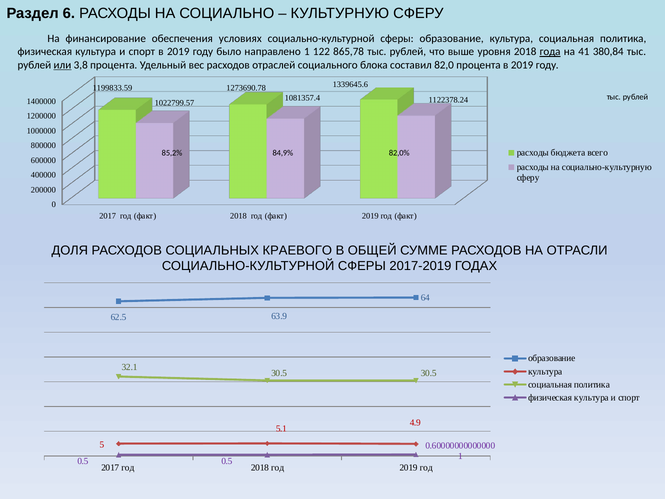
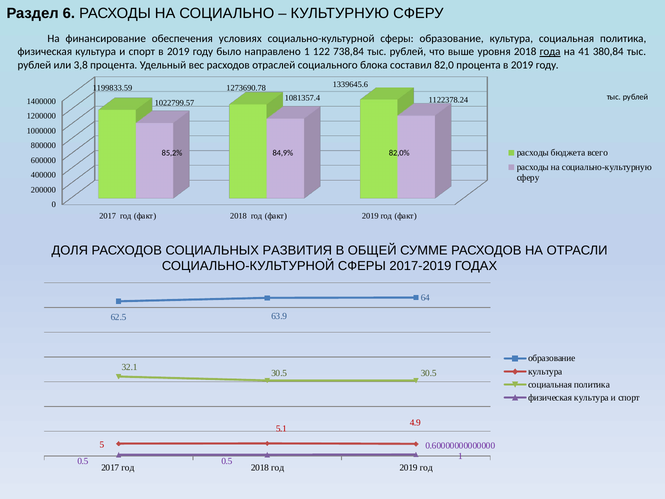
865,78: 865,78 -> 738,84 (349, 52)
или underline: present -> none (62, 65)
КРАЕВОГО: КРАЕВОГО -> РАЗВИТИЯ (297, 250)
